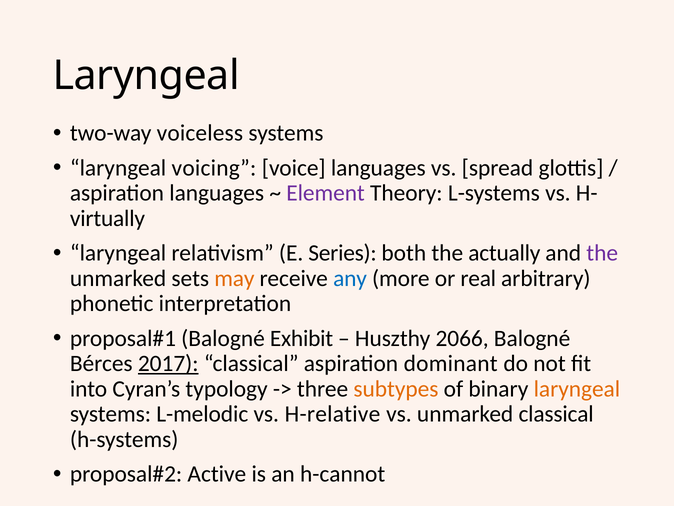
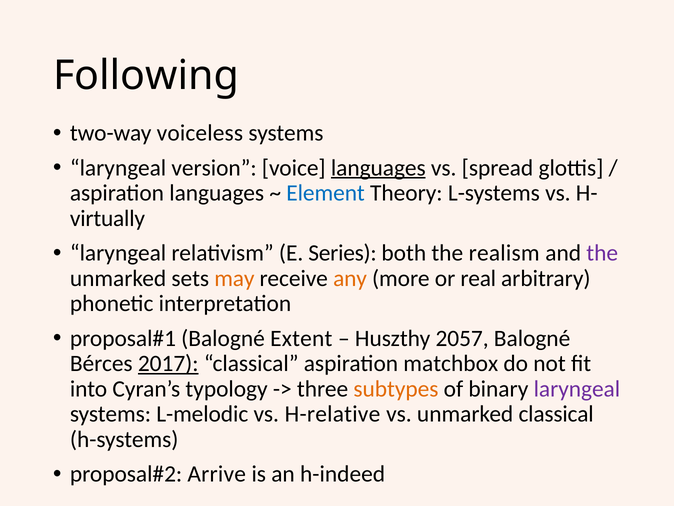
Laryngeal: Laryngeal -> Following (146, 75)
voicing: voicing -> version (214, 168)
languages underline: none -> present (378, 168)
Element colour: purple -> blue (326, 193)
actually: actually -> realism (504, 253)
any colour: blue -> orange (350, 278)
Exhibit: Exhibit -> Extent (301, 338)
2066: 2066 -> 2057 (462, 338)
dominant: dominant -> matchbox (451, 363)
laryngeal colour: orange -> purple (577, 389)
Active: Active -> Arrive (217, 474)
h-cannot: h-cannot -> h-indeed (343, 474)
